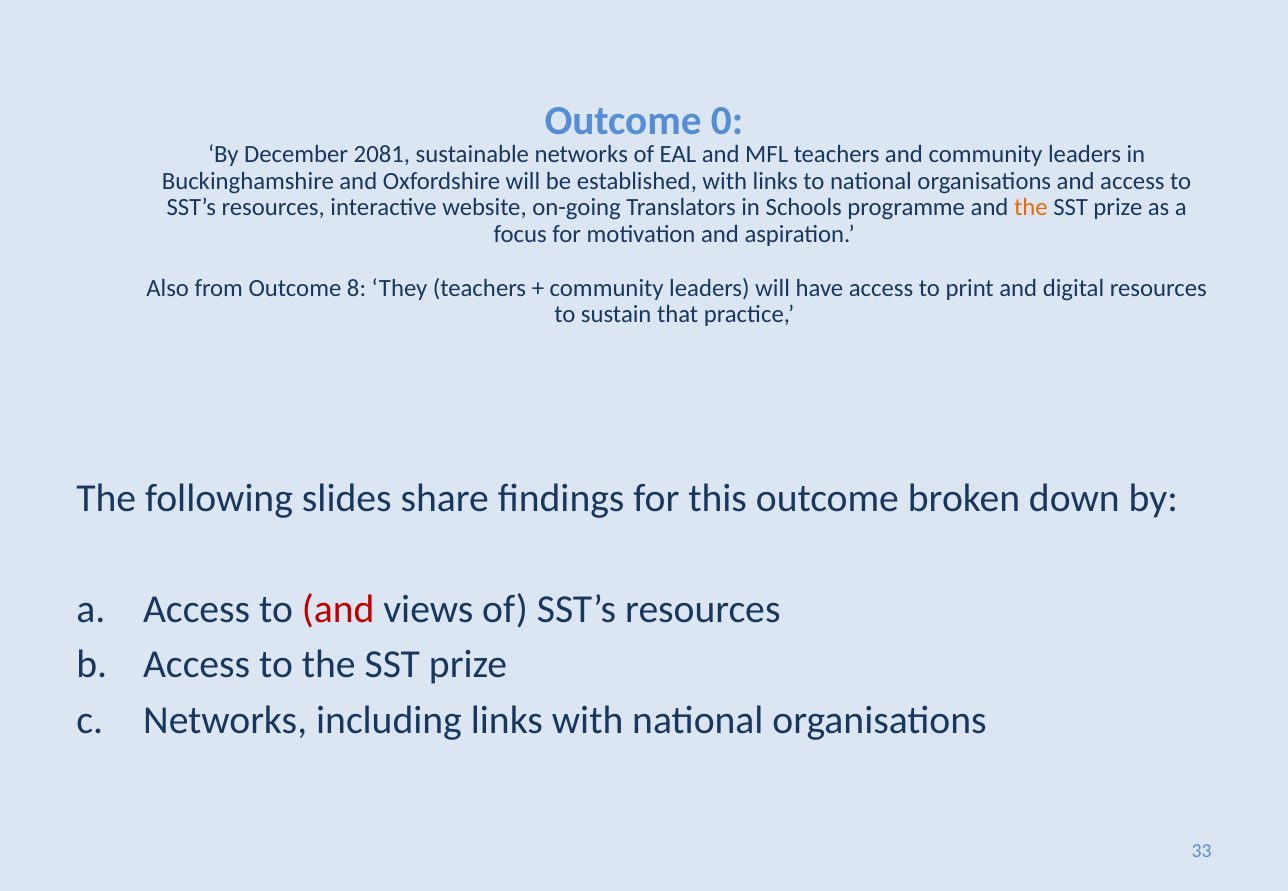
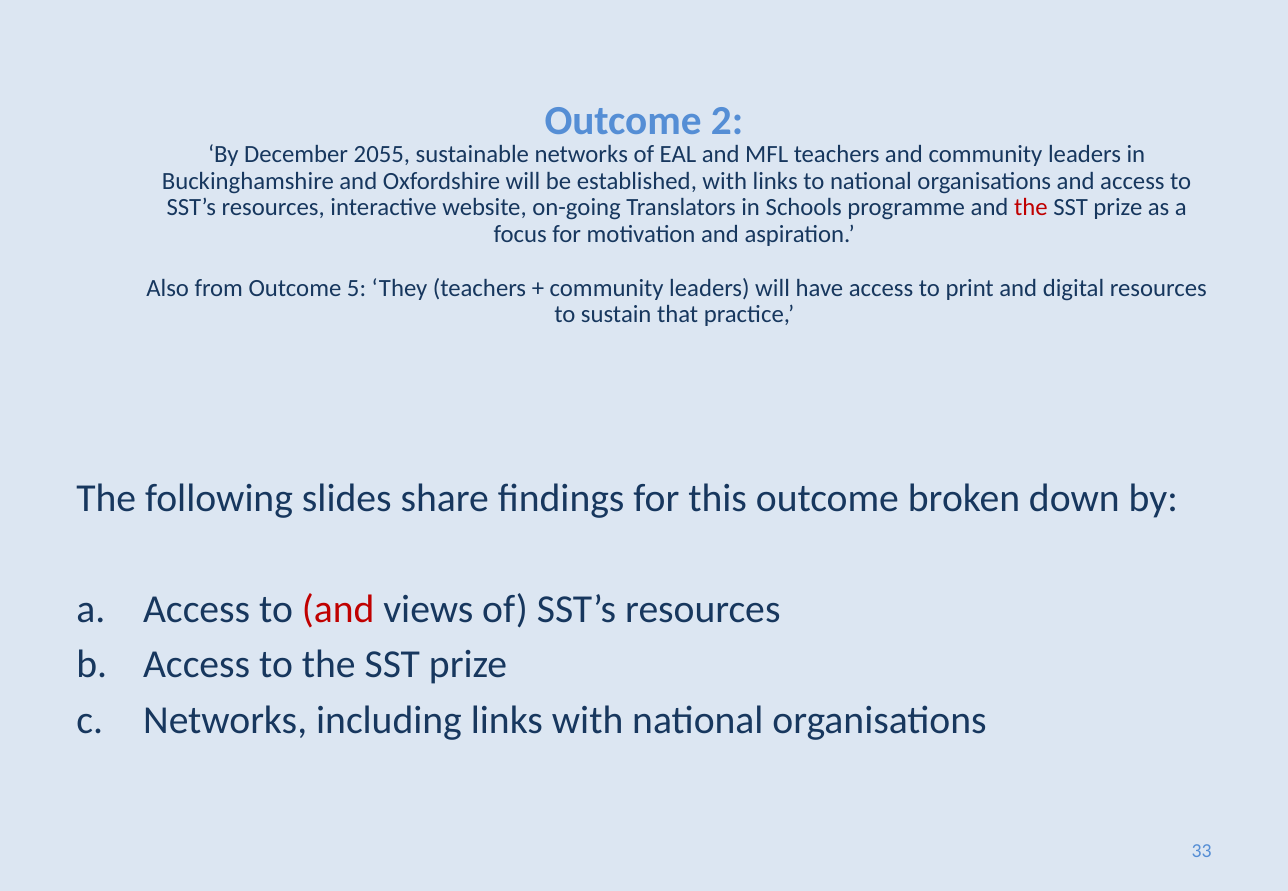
0: 0 -> 2 (727, 121)
2081: 2081 -> 2055 (382, 154)
the colour: orange -> red (1031, 208)
8: 8 -> 5 (357, 288)
